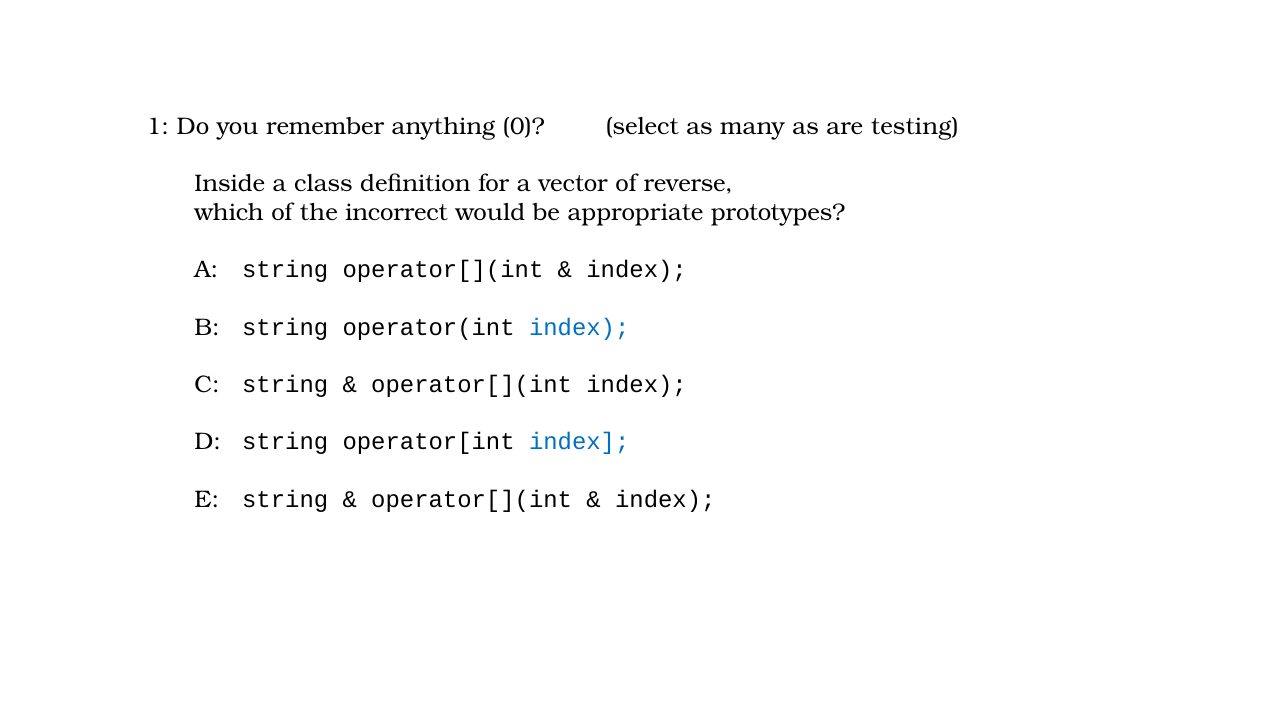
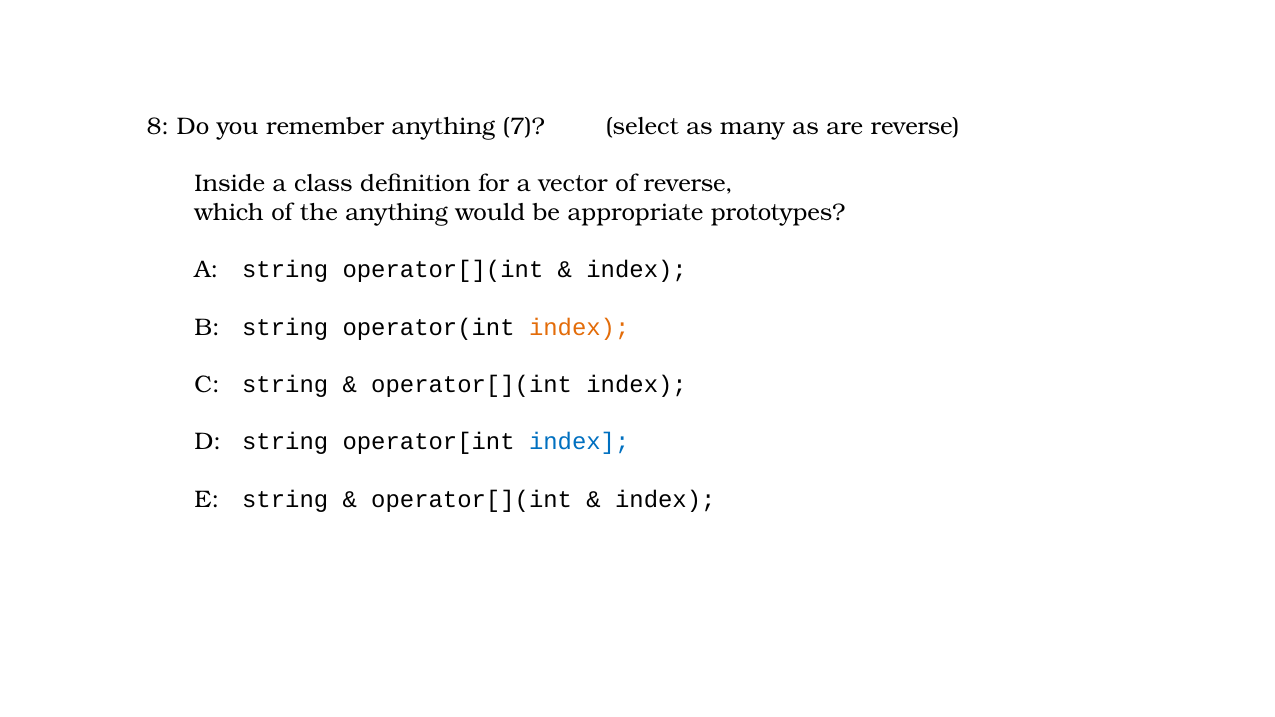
1: 1 -> 8 (158, 127)
0: 0 -> 7 (524, 127)
are testing: testing -> reverse (915, 127)
the incorrect: incorrect -> anything (397, 213)
index colour: blue -> orange (579, 327)
